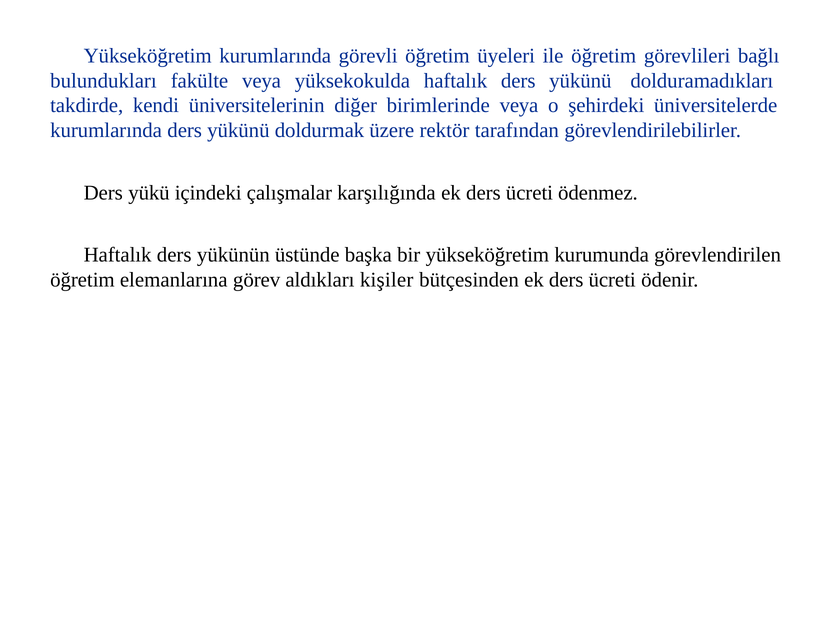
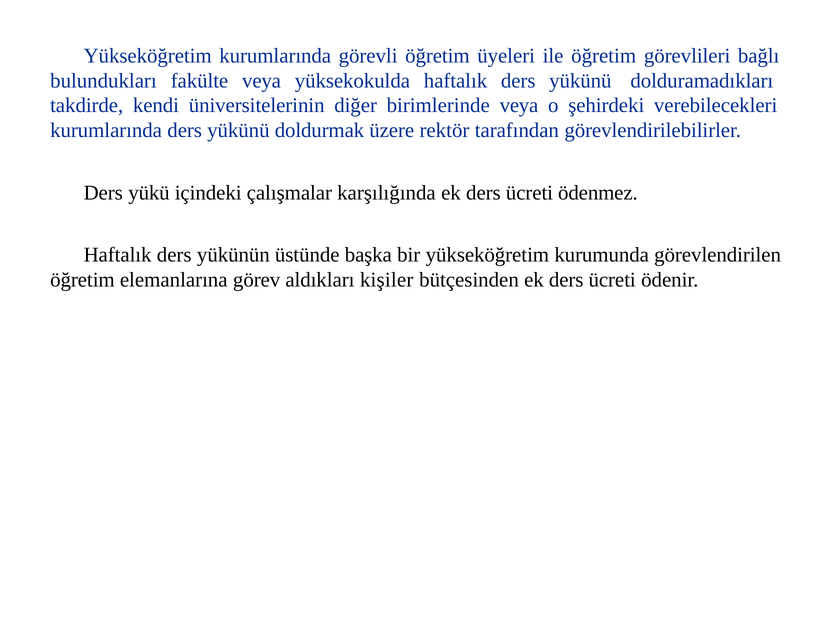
üniversitelerde: üniversitelerde -> verebilecekleri (716, 105)
